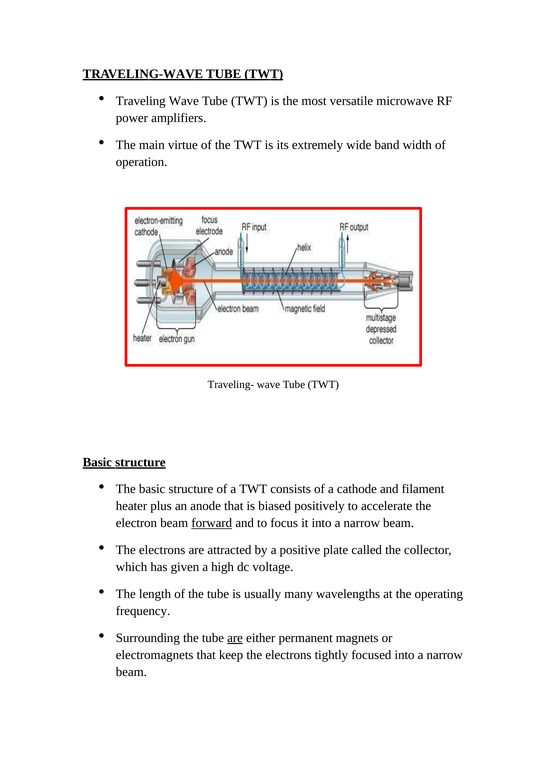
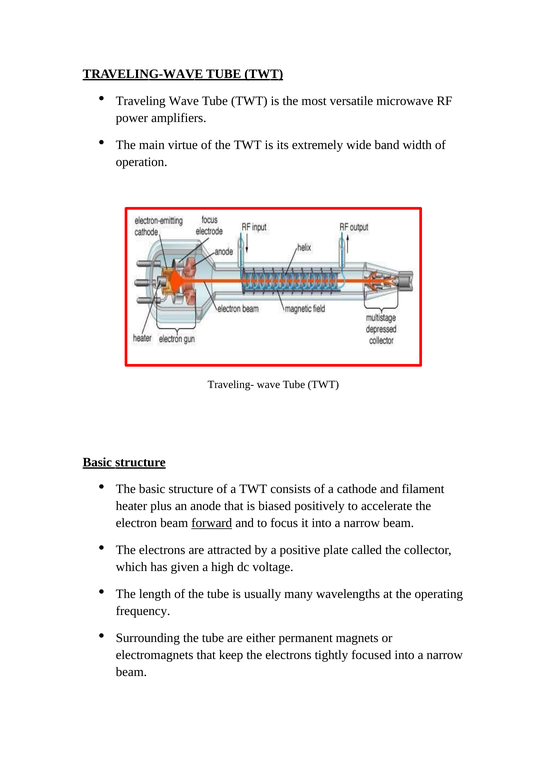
are underline: present -> none (235, 638)
